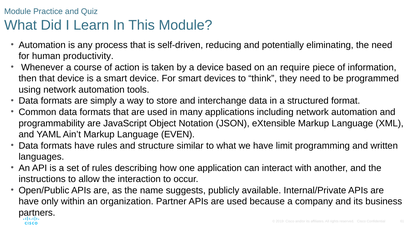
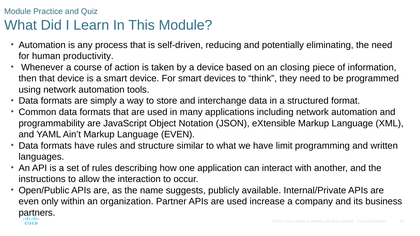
require: require -> closing (295, 67)
have: have -> even (29, 202)
because: because -> increase (267, 202)
